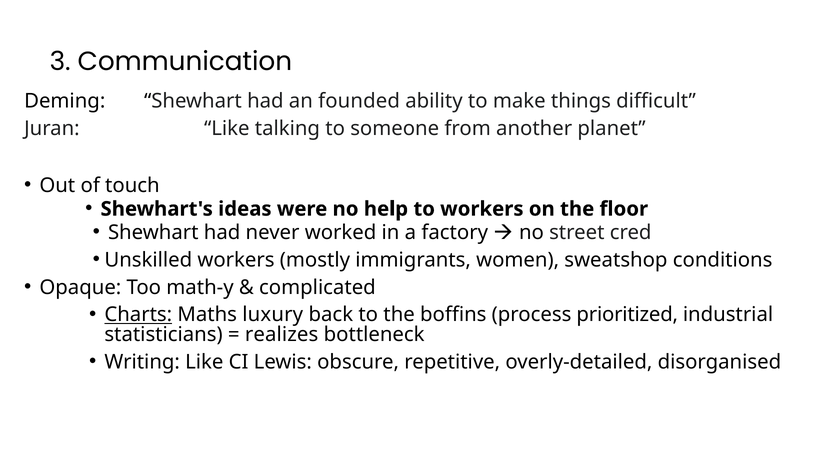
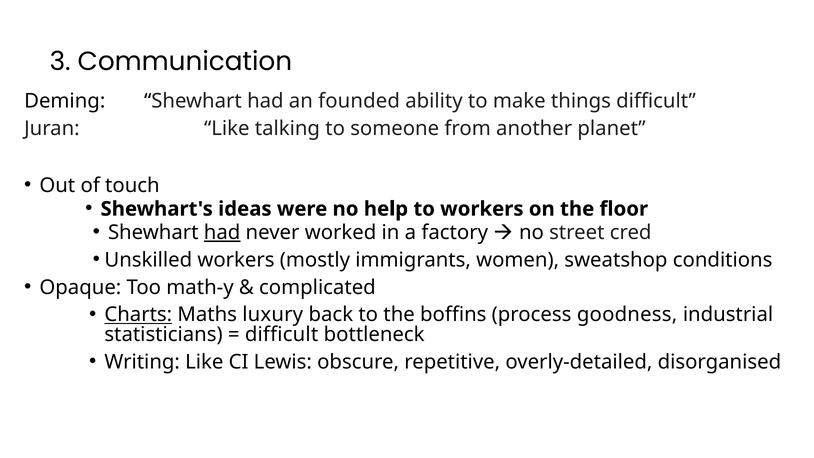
had underline: none -> present (222, 232)
prioritized: prioritized -> goodness (627, 315)
realizes: realizes -> difficult (282, 334)
